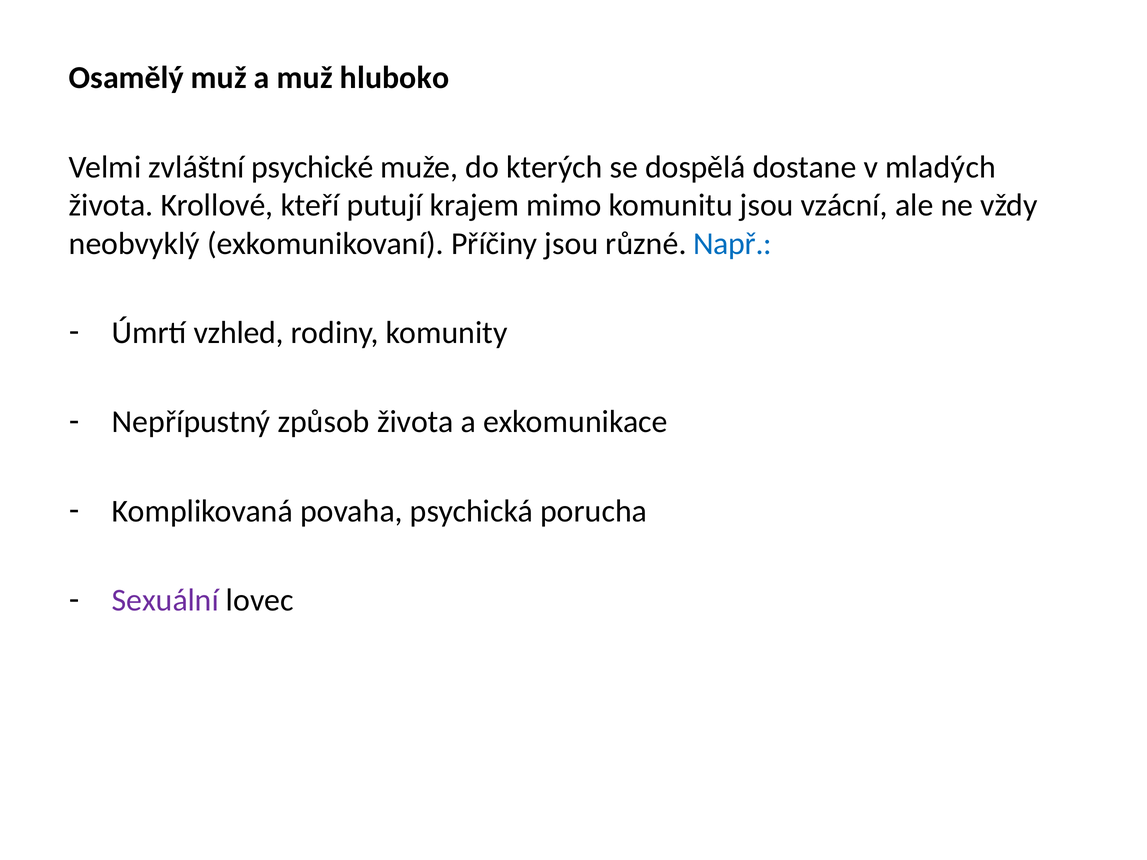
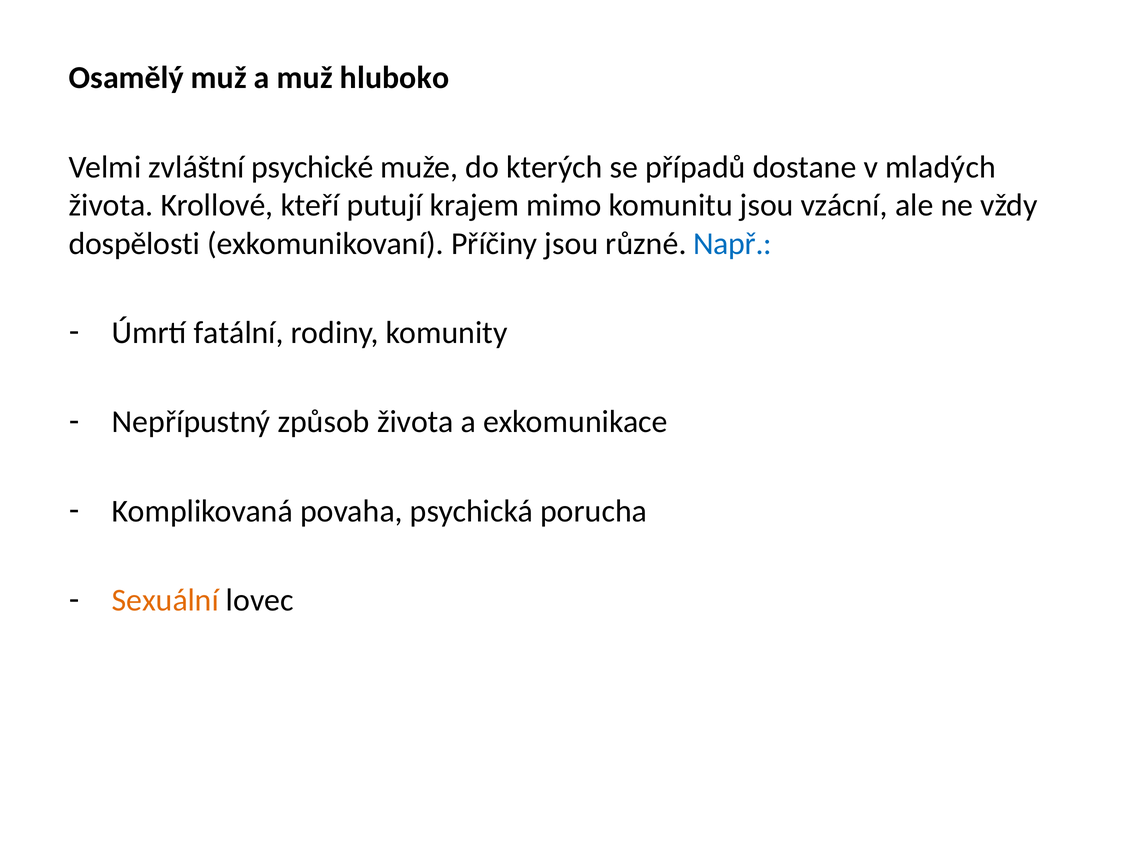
dospělá: dospělá -> případů (695, 167)
neobvyklý: neobvyklý -> dospělosti (134, 244)
vzhled: vzhled -> fatální (239, 333)
Sexuální colour: purple -> orange (165, 601)
